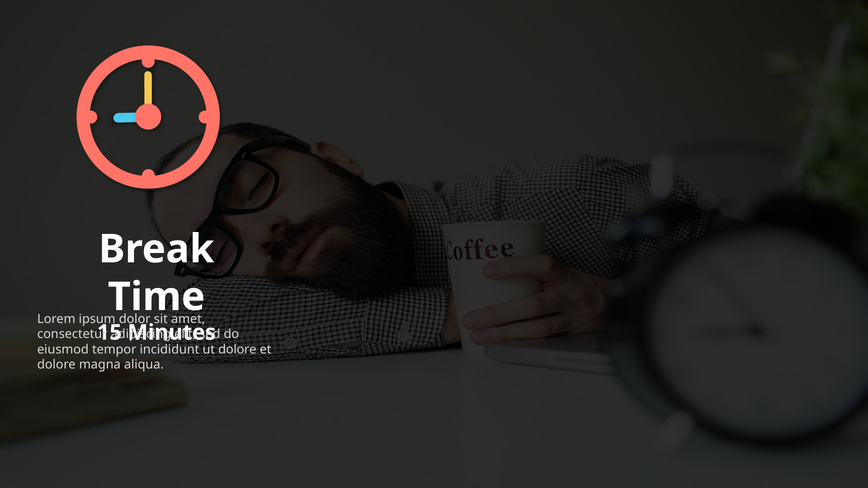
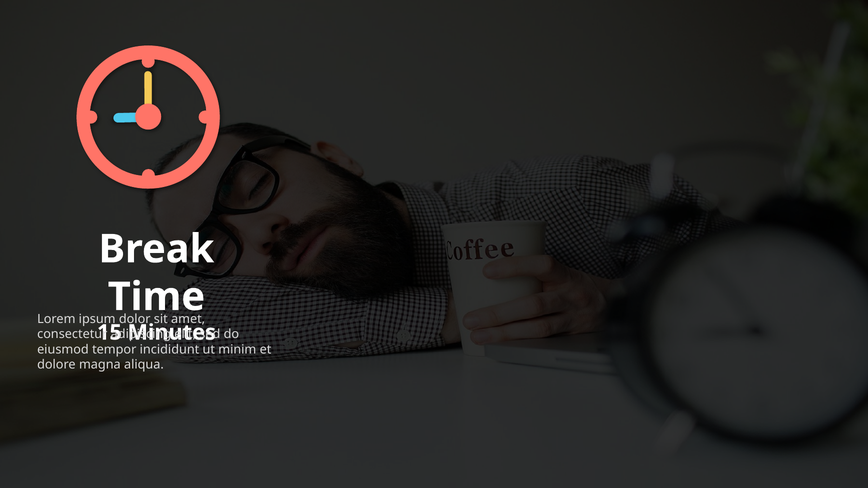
dolore: dolore -> minim (237, 350)
